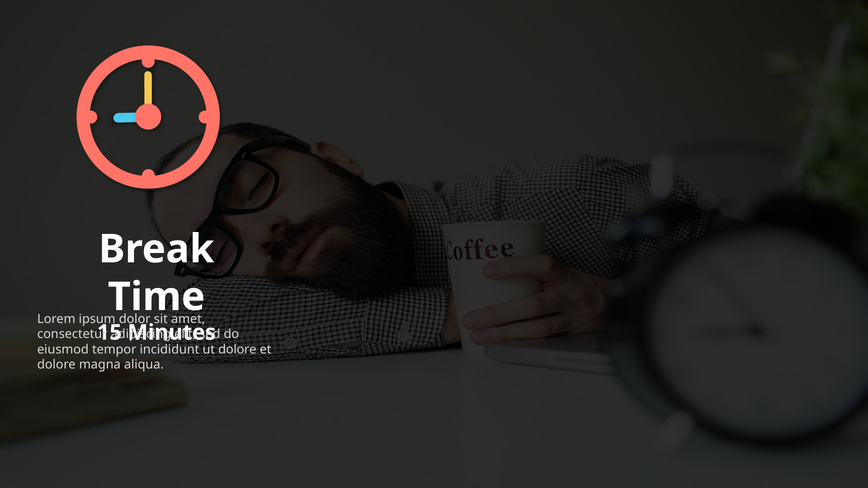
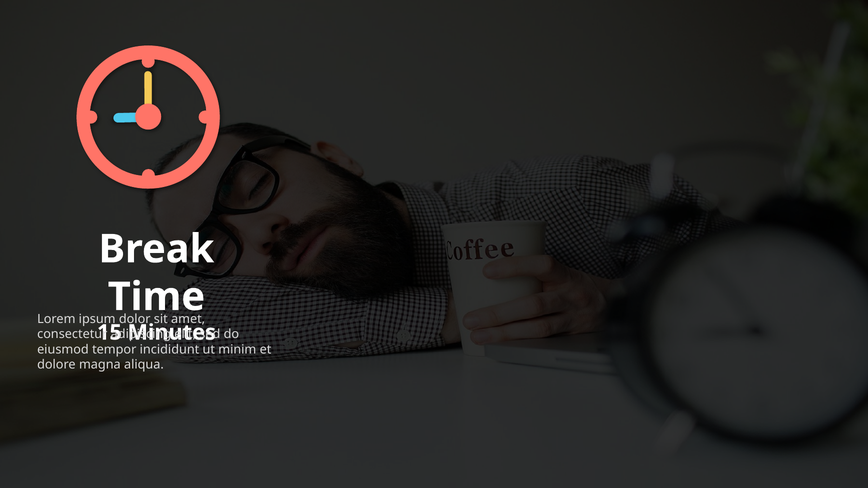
dolore: dolore -> minim (237, 350)
